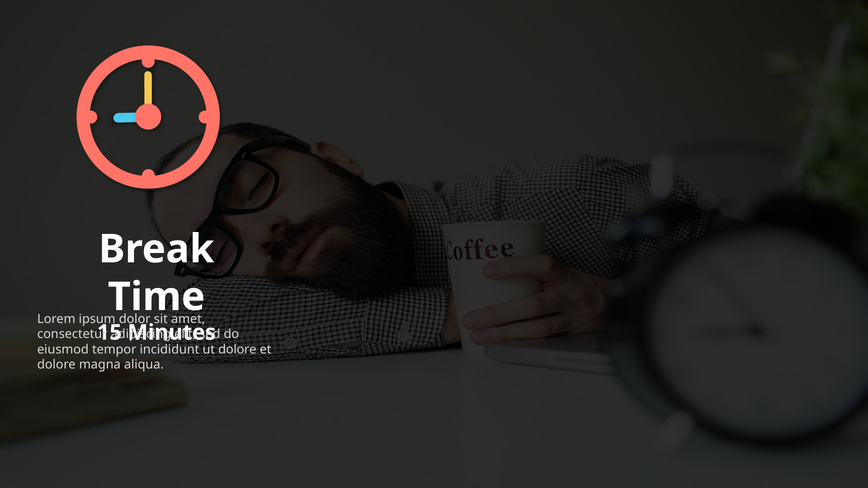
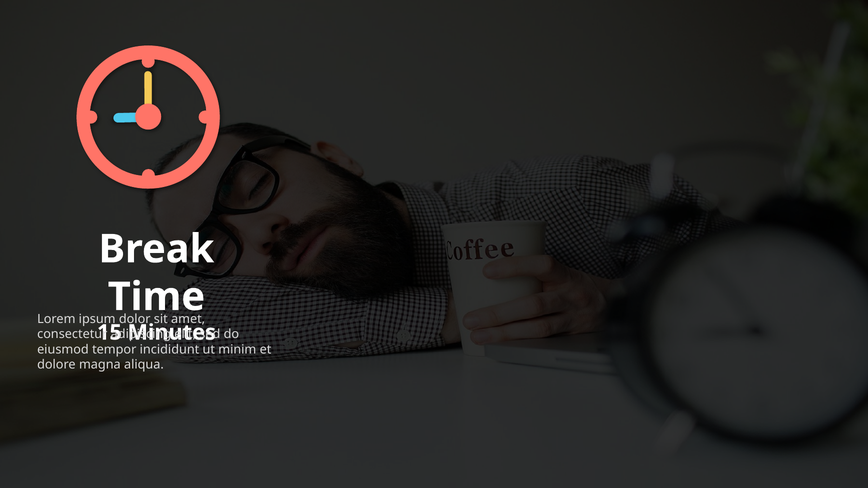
dolore: dolore -> minim (237, 350)
